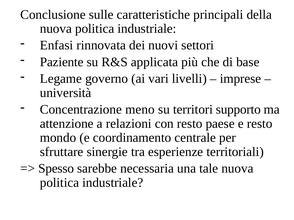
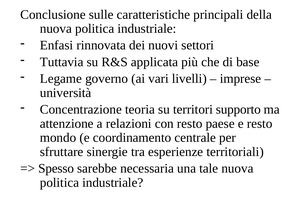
Paziente: Paziente -> Tuttavia (62, 62)
meno: meno -> teoria (140, 110)
